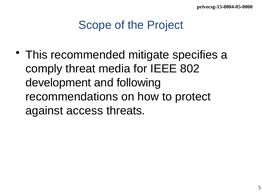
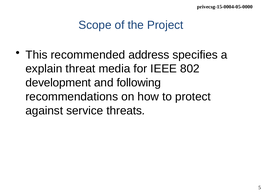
mitigate: mitigate -> address (149, 55)
comply: comply -> explain (44, 69)
access: access -> service (85, 111)
